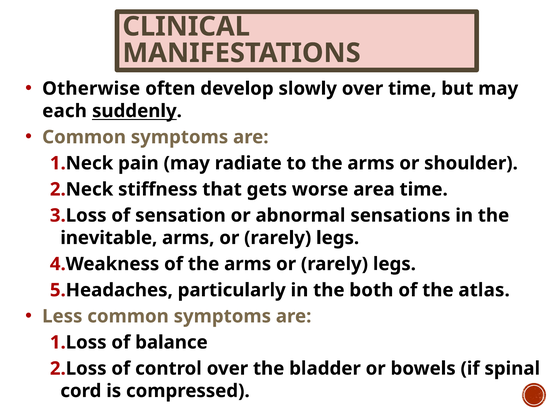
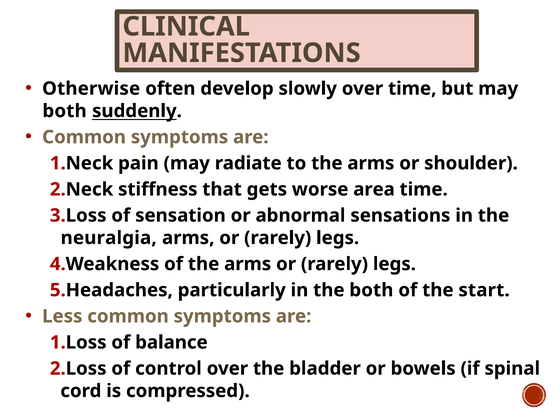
each: each -> both (65, 111)
inevitable: inevitable -> neuralgia (109, 238)
atlas: atlas -> start (484, 290)
